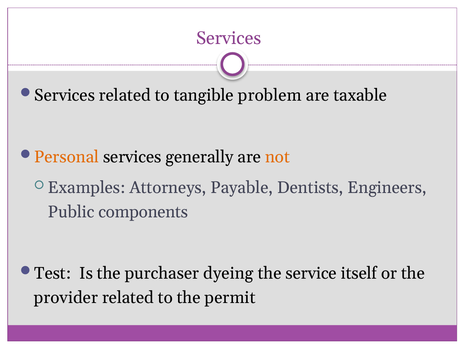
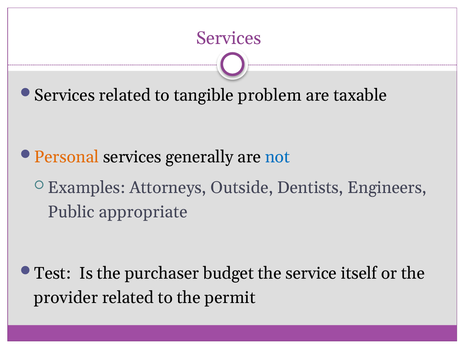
not colour: orange -> blue (277, 157)
Payable: Payable -> Outside (242, 187)
components: components -> appropriate (143, 212)
dyeing: dyeing -> budget (228, 273)
